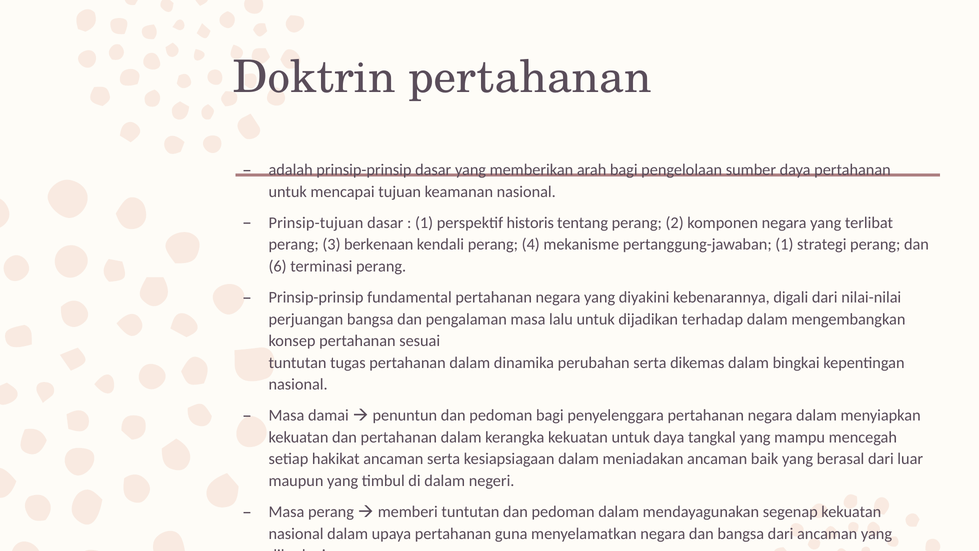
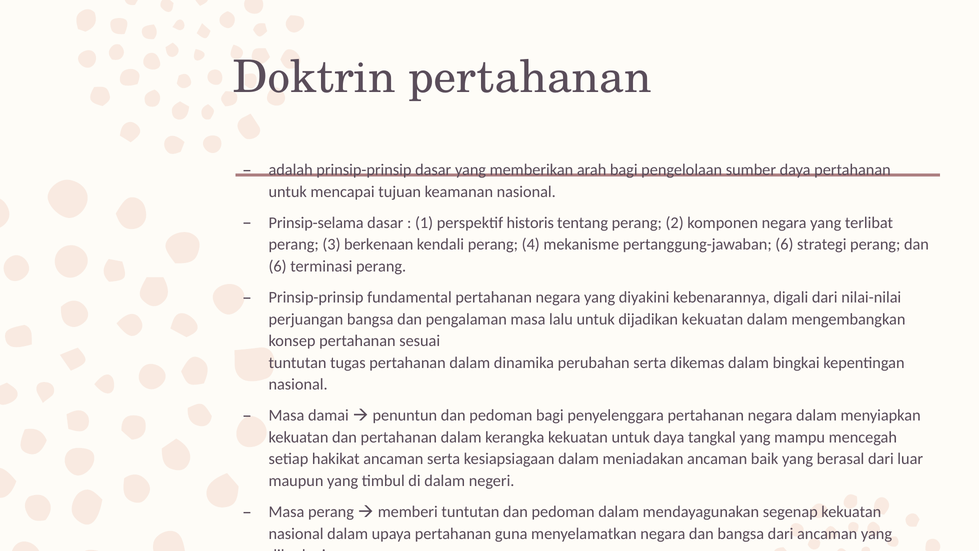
Prinsip-tujuan: Prinsip-tujuan -> Prinsip-selama (316, 223)
pertanggung-jawaban 1: 1 -> 6 (784, 244)
dijadikan terhadap: terhadap -> kekuatan (712, 319)
